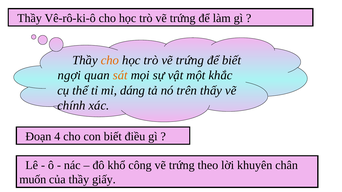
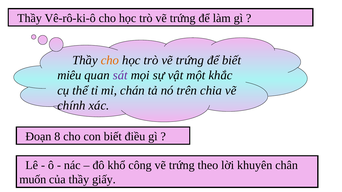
ngợi: ngợi -> miêu (69, 75)
sát colour: orange -> purple (120, 75)
dáng: dáng -> chán (132, 91)
thấy: thấy -> chia (211, 91)
4: 4 -> 8 (57, 137)
